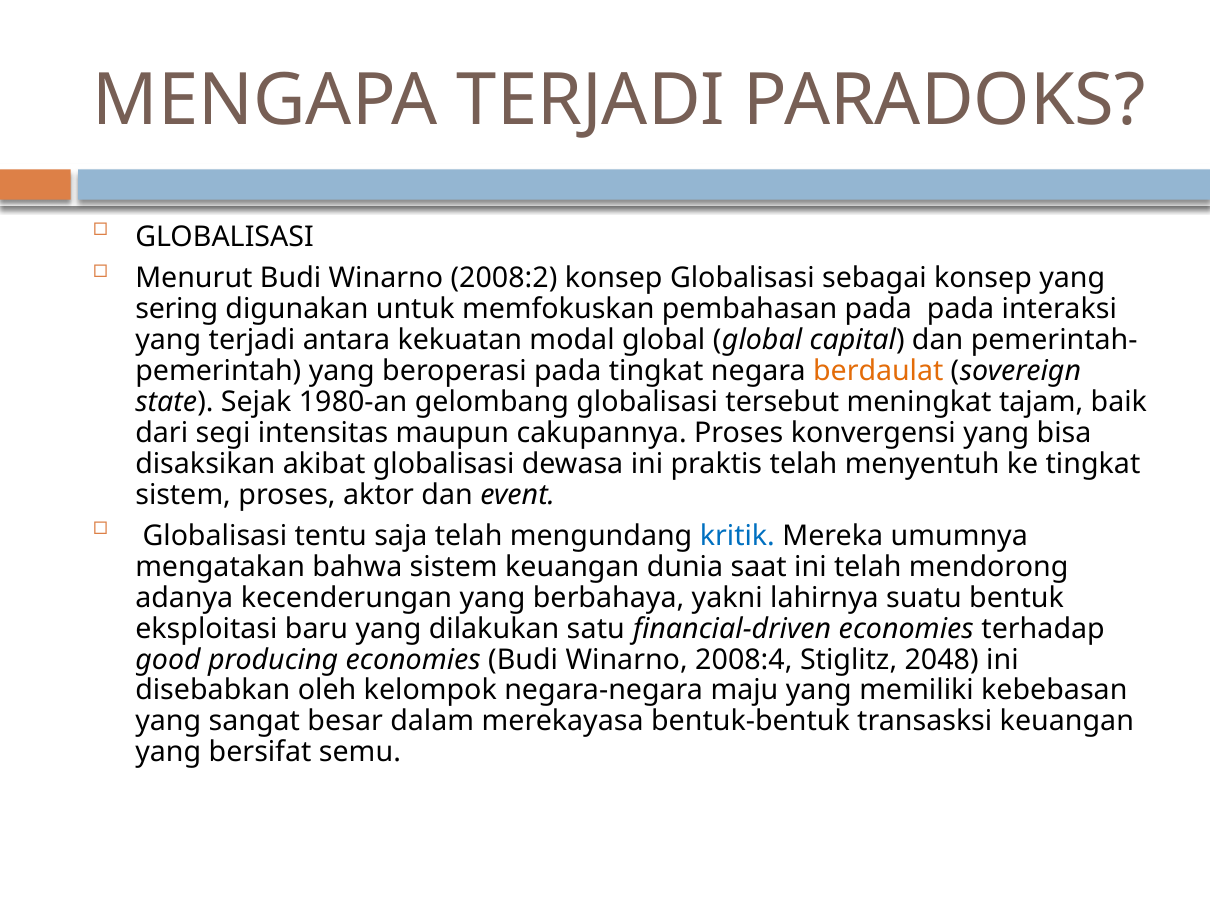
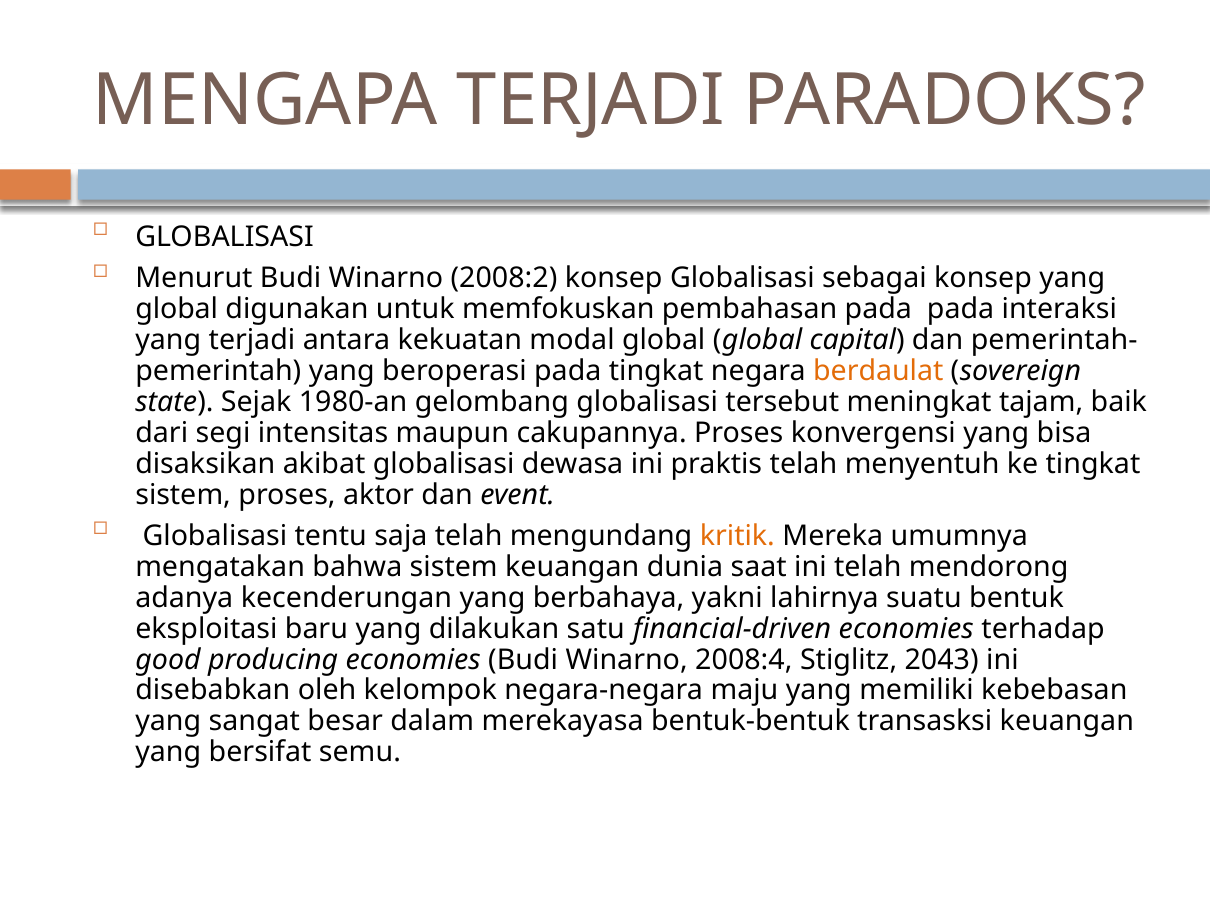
sering: sering -> global (177, 309)
kritik colour: blue -> orange (737, 536)
2048: 2048 -> 2043 (942, 659)
